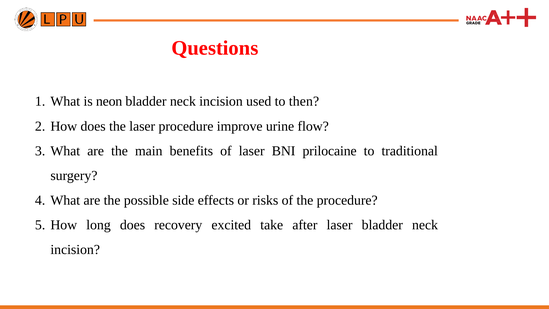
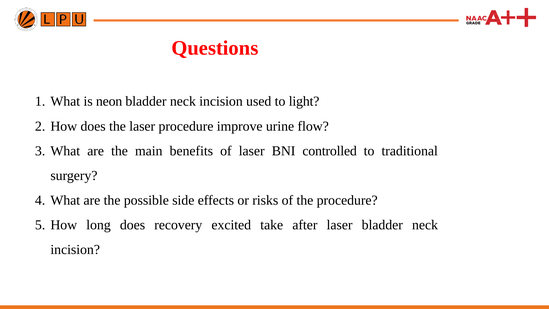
then: then -> light (304, 101)
prilocaine: prilocaine -> controlled (330, 151)
